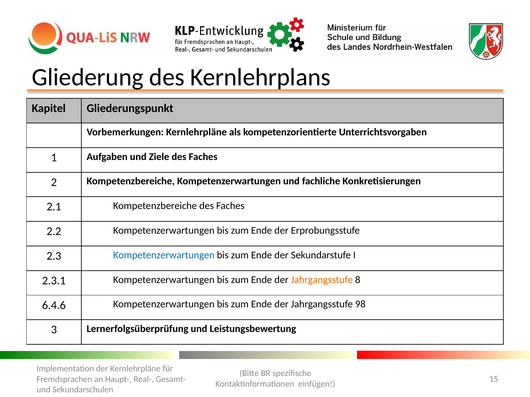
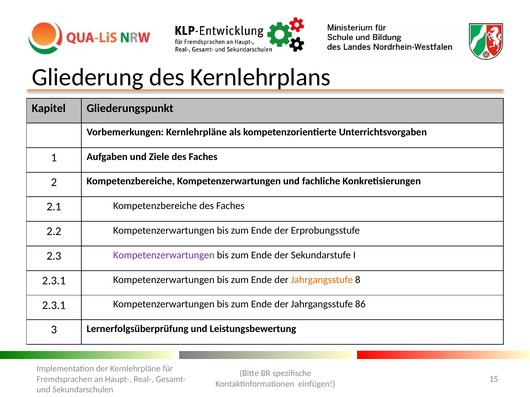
Kompetenzerwartungen colour: blue -> purple (164, 255)
6.4.6: 6.4.6 -> 2.3.1 (54, 306)
98: 98 -> 86 (360, 305)
